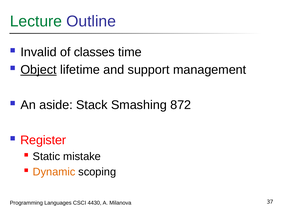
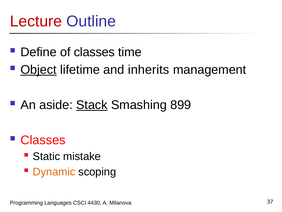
Lecture colour: green -> red (36, 21)
Invalid: Invalid -> Define (39, 52)
support: support -> inherits (149, 70)
Stack underline: none -> present (92, 105)
872: 872 -> 899 (181, 105)
Register: Register -> Classes (43, 140)
